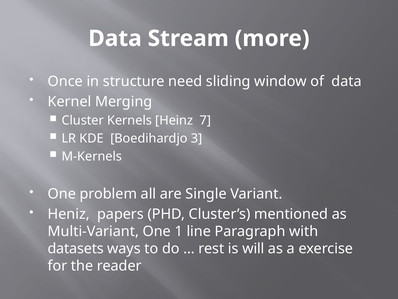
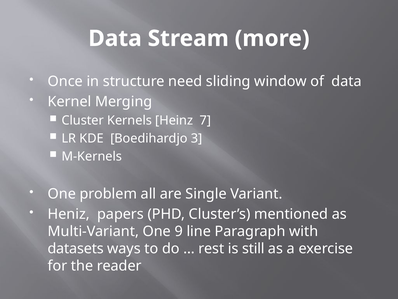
1: 1 -> 9 (179, 231)
will: will -> still (253, 248)
